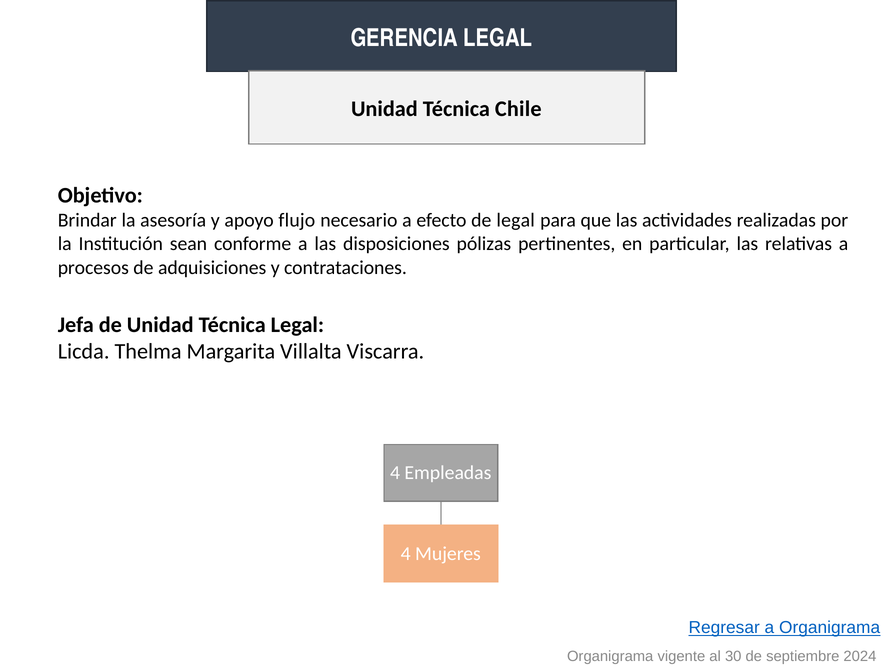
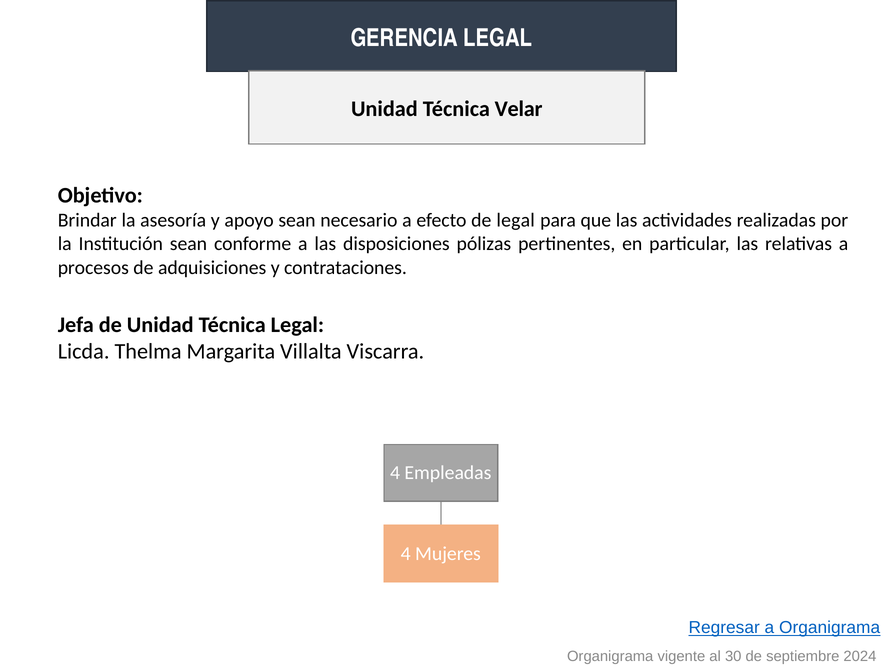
Chile: Chile -> Velar (519, 109)
apoyo flujo: flujo -> sean (297, 220)
